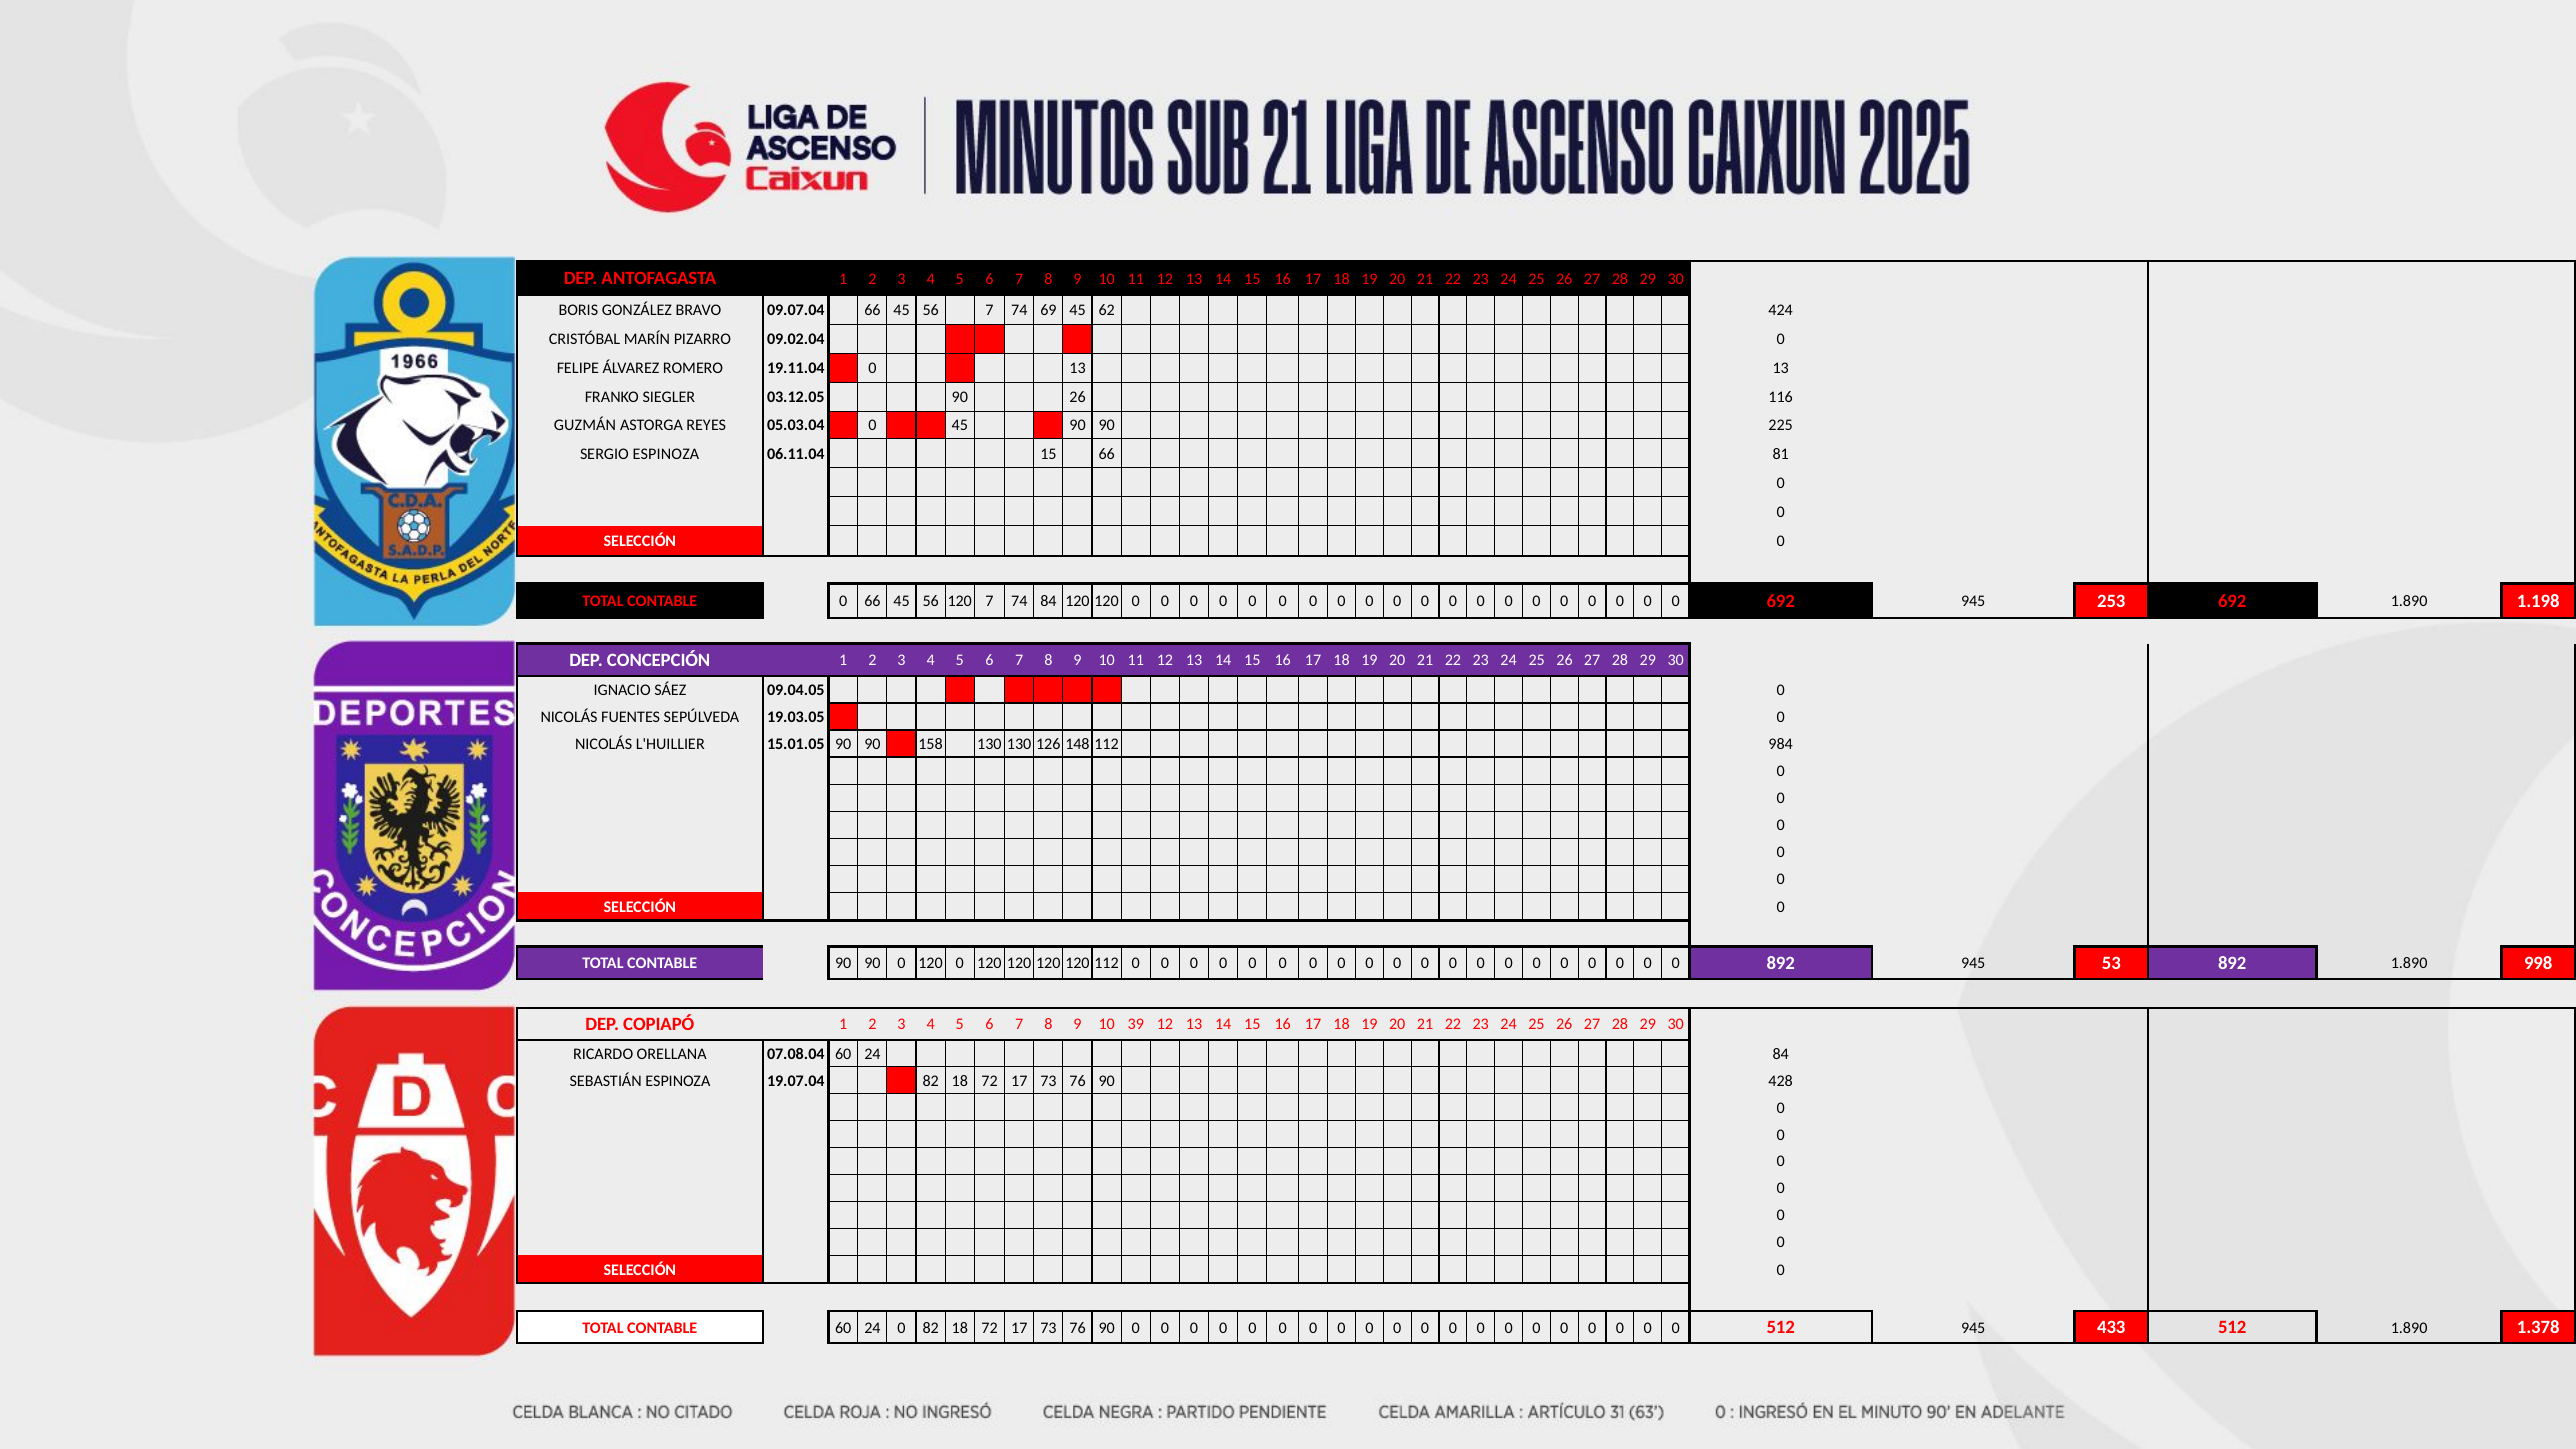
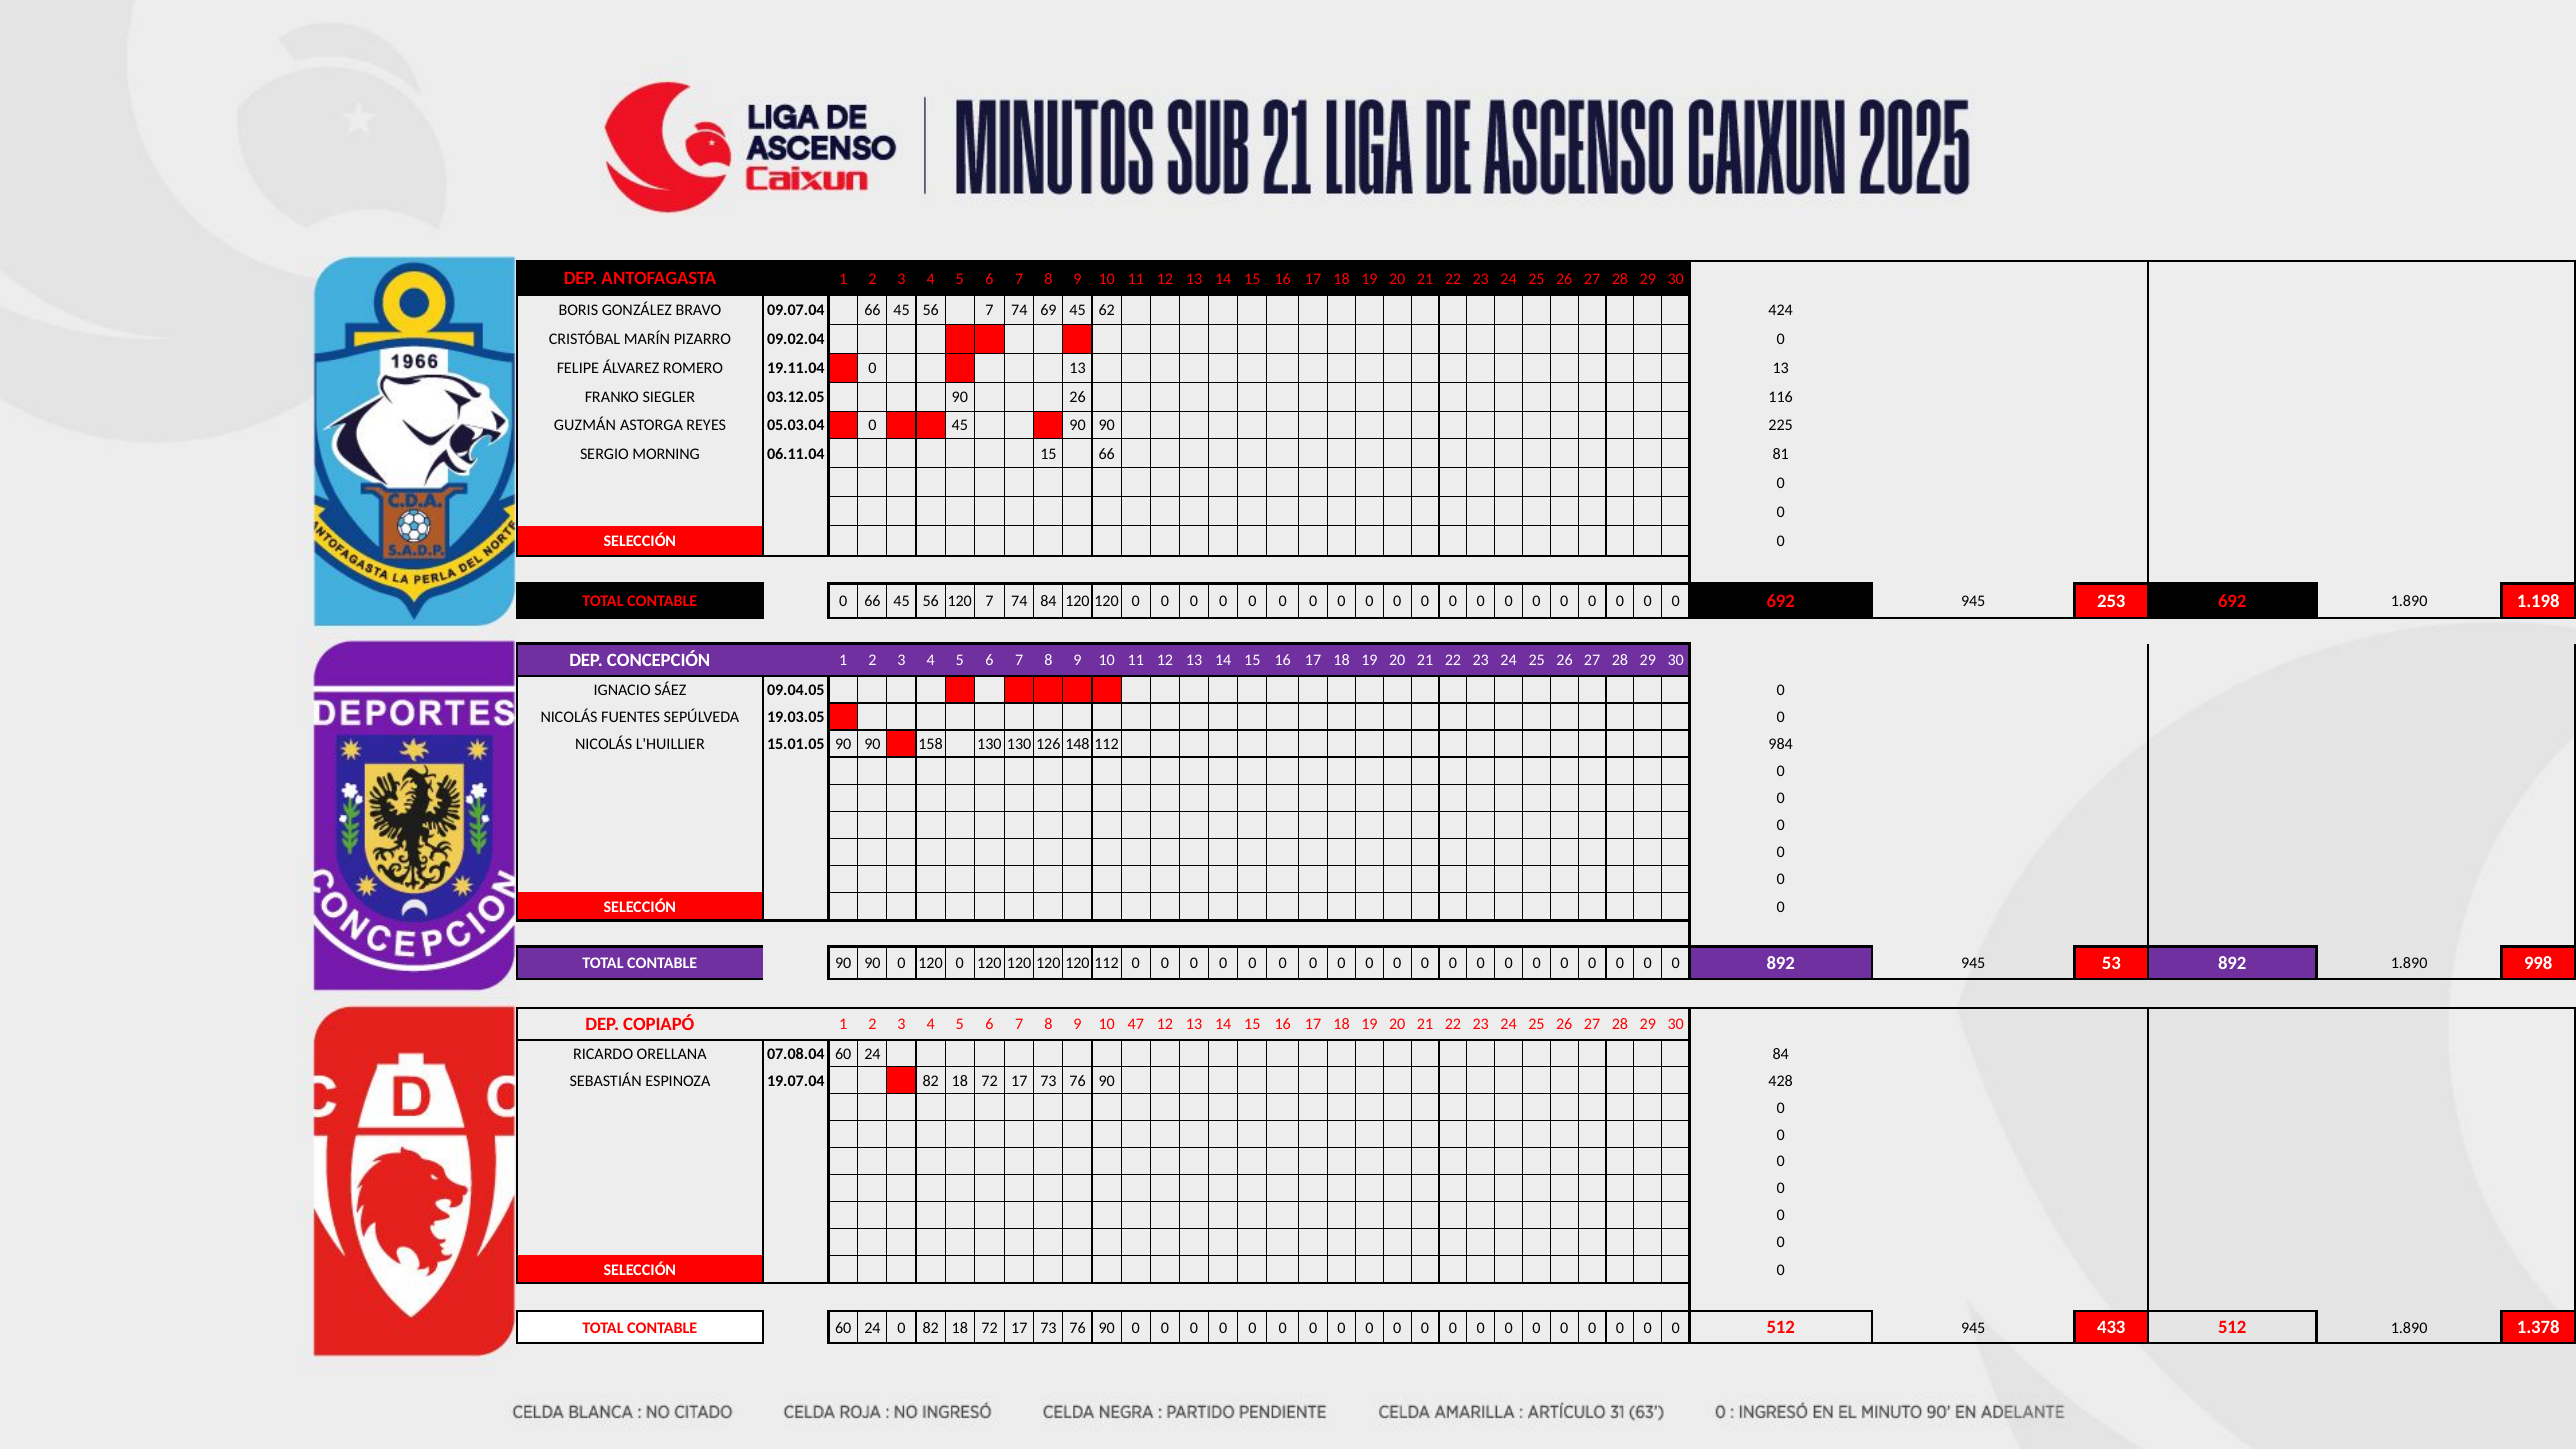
SERGIO ESPINOZA: ESPINOZA -> MORNING (666, 454)
39: 39 -> 47 (1136, 1024)
